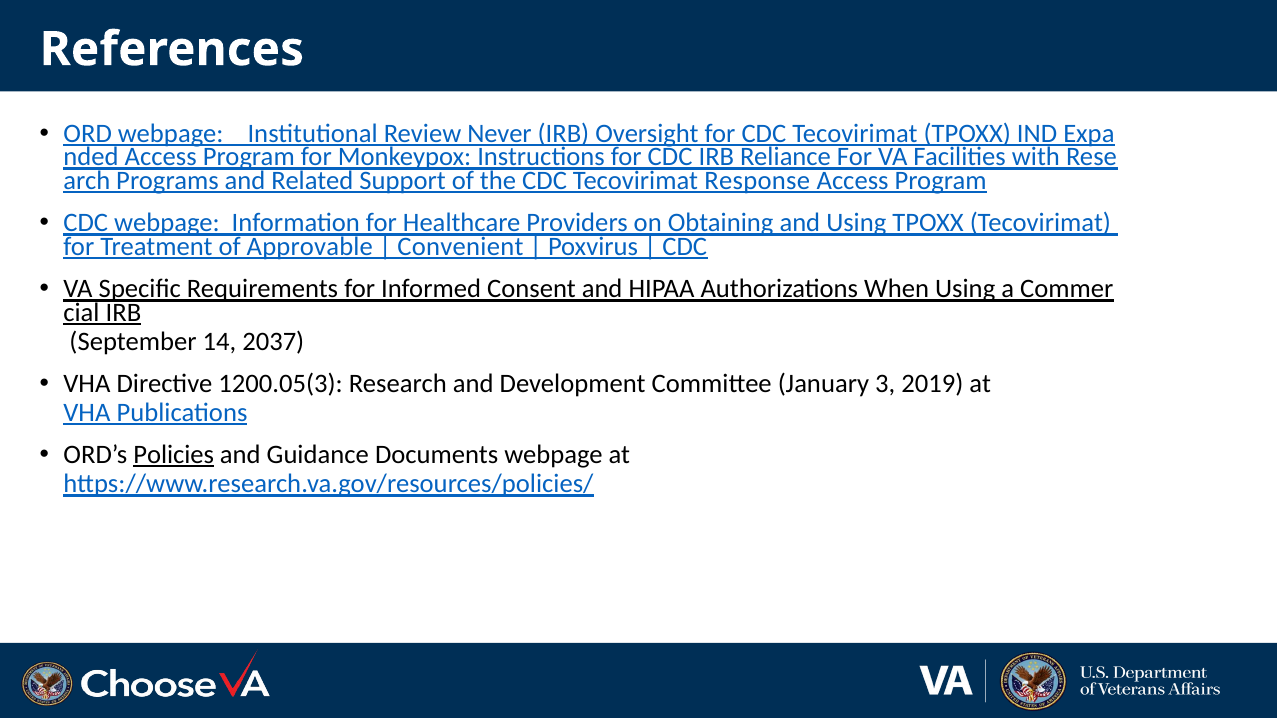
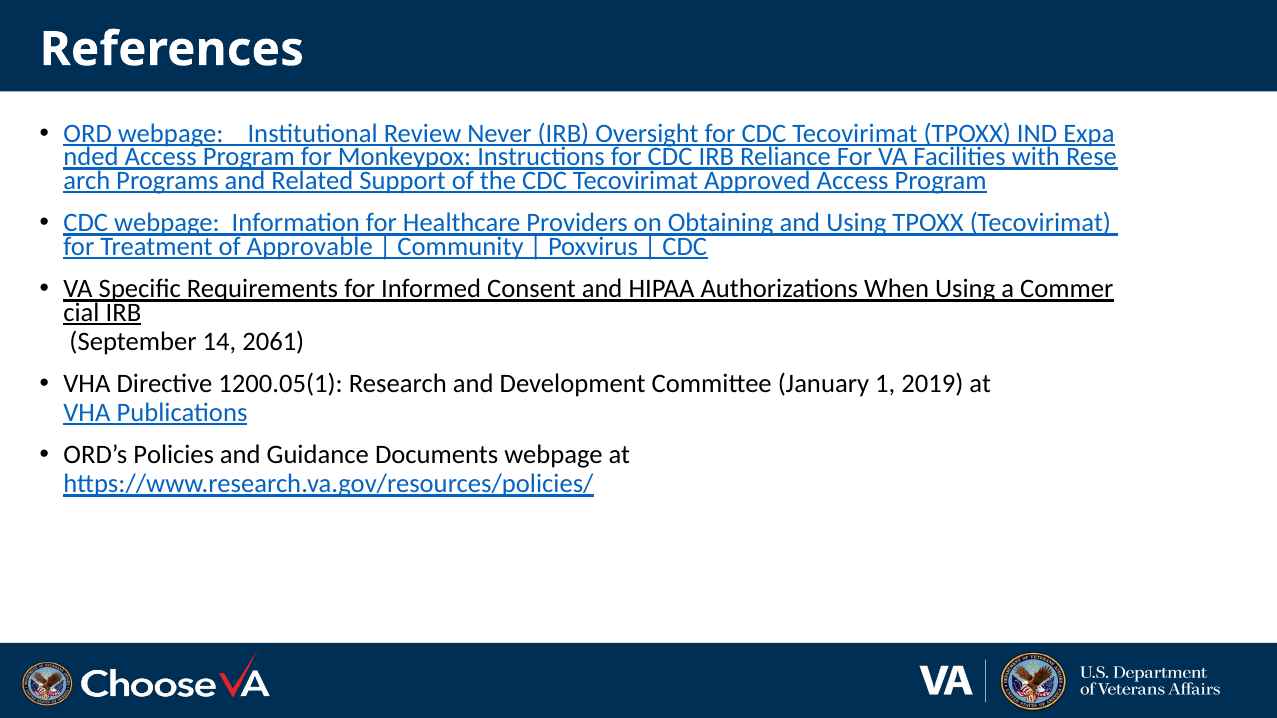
Response: Response -> Approved (757, 180)
Convenient: Convenient -> Community (460, 247)
2037: 2037 -> 2061 (273, 342)
1200.05(3: 1200.05(3 -> 1200.05(1 (281, 384)
3: 3 -> 1 (885, 384)
Policies underline: present -> none (174, 455)
